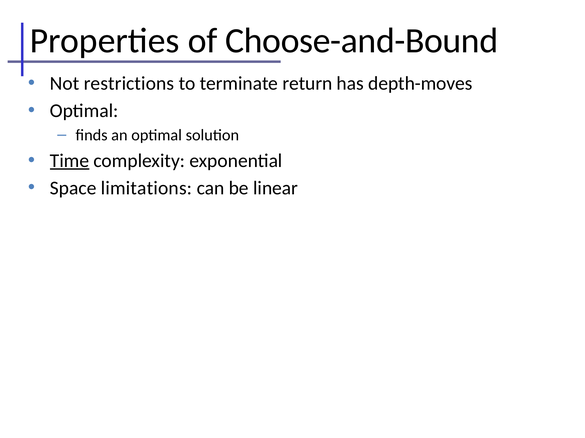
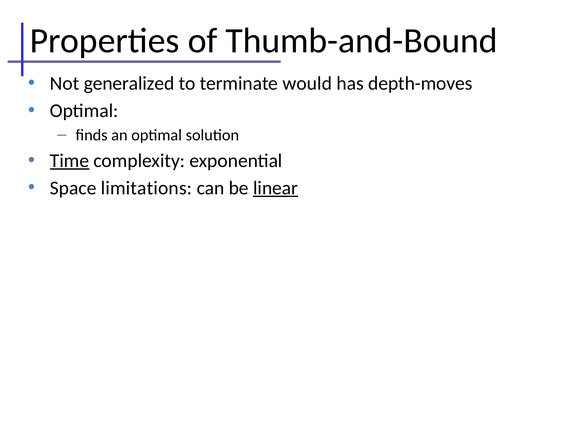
Choose-and-Bound: Choose-and-Bound -> Thumb-and-Bound (362, 41)
restrictions: restrictions -> generalized (129, 84)
return: return -> would (307, 84)
linear underline: none -> present (276, 188)
